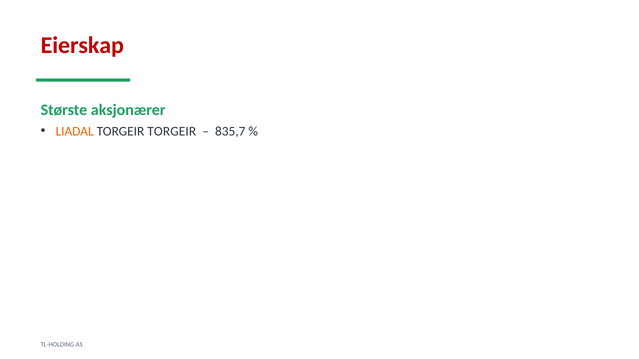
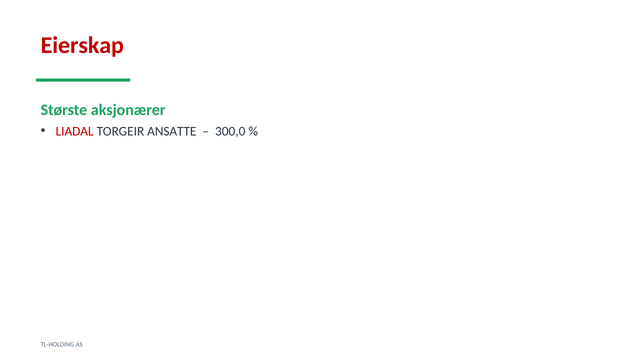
LIADAL colour: orange -> red (75, 131)
TORGEIR TORGEIR: TORGEIR -> ANSATTE (172, 131)
835,7: 835,7 -> 300,0 (230, 131)
